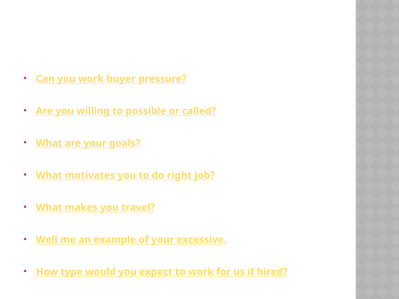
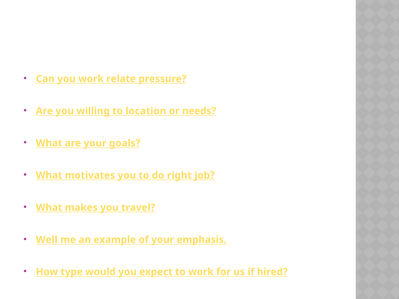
buyer: buyer -> relate (121, 79)
possible: possible -> location (146, 111)
called: called -> needs (199, 111)
excessive: excessive -> emphasis (202, 240)
